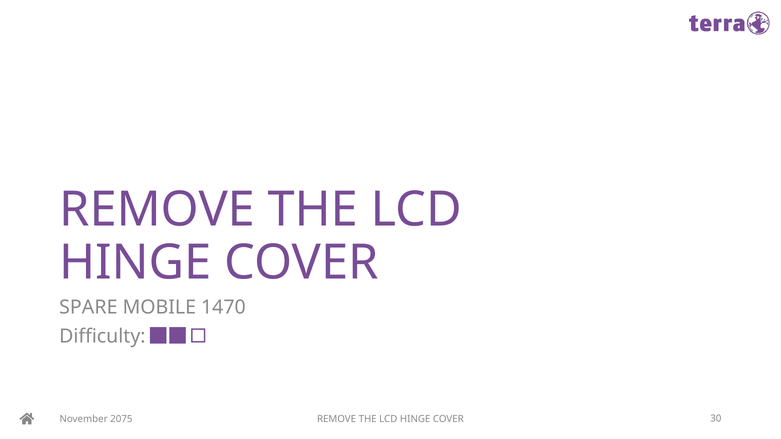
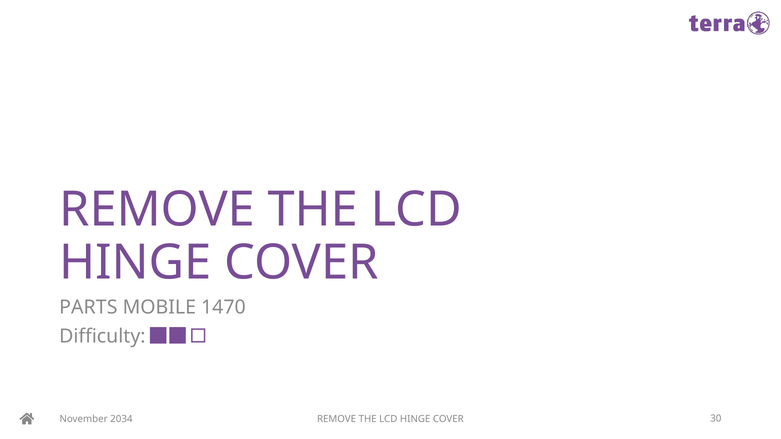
SPARE: SPARE -> PARTS (88, 307)
2075: 2075 -> 2034 (121, 420)
